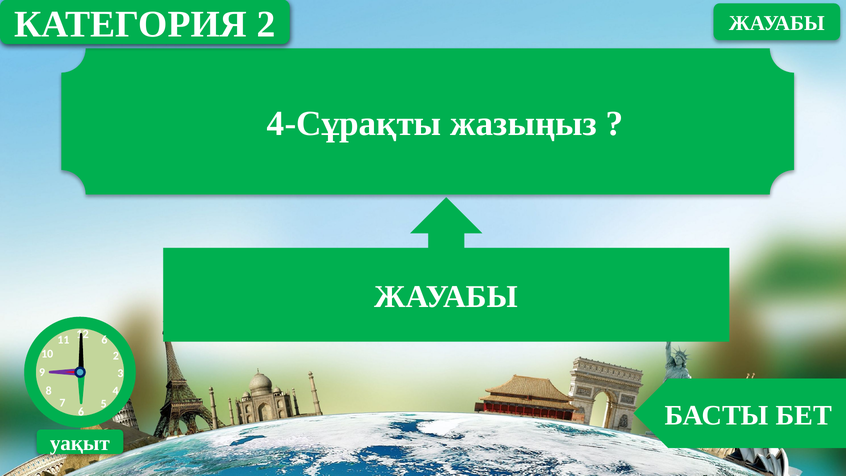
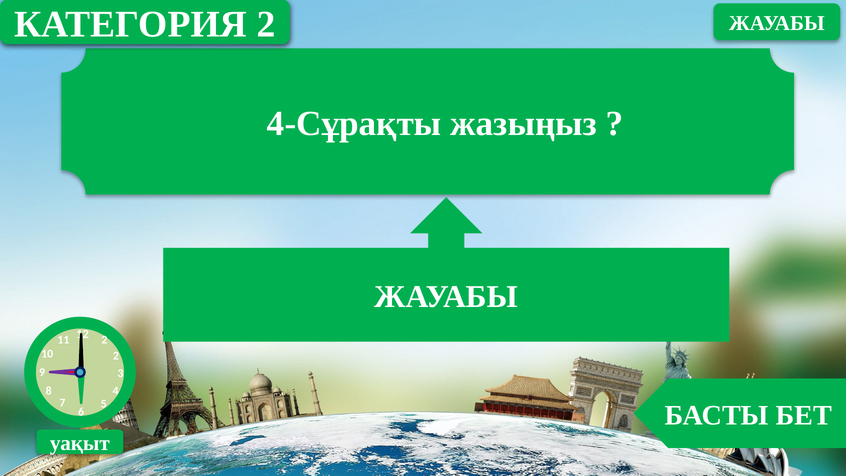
6: 6 -> 2 (104, 340)
